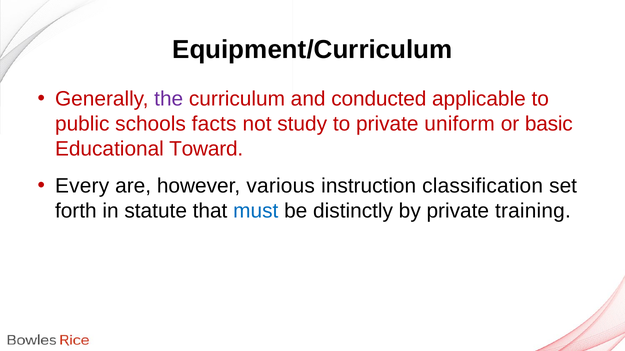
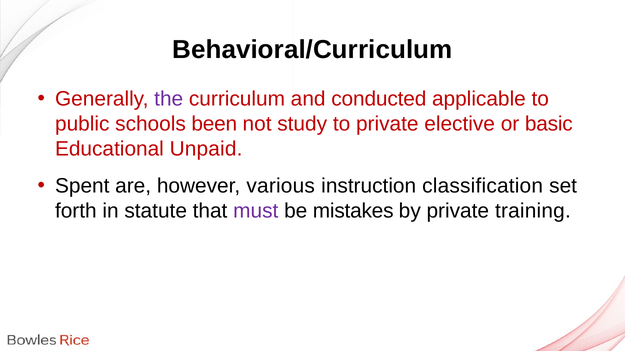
Equipment/Curriculum: Equipment/Curriculum -> Behavioral/Curriculum (312, 50)
facts: facts -> been (214, 124)
uniform: uniform -> elective (460, 124)
Toward: Toward -> Unpaid (206, 149)
Every: Every -> Spent (82, 186)
must colour: blue -> purple (256, 211)
distinctly: distinctly -> mistakes (353, 211)
